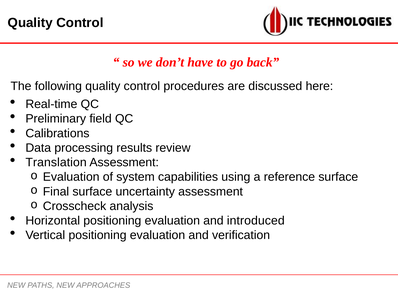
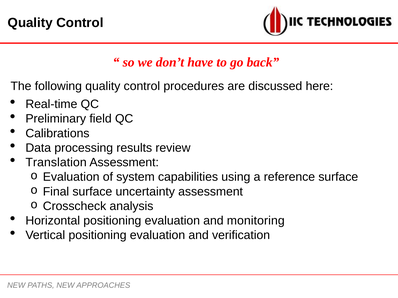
introduced: introduced -> monitoring (256, 221)
